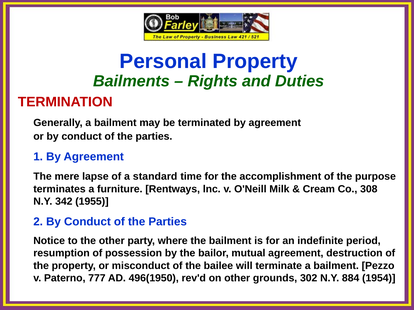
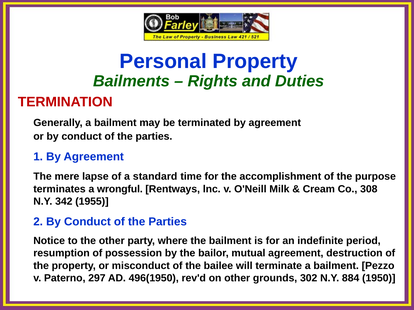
furniture: furniture -> wrongful (120, 189)
777: 777 -> 297 (97, 278)
1954: 1954 -> 1950 (379, 278)
